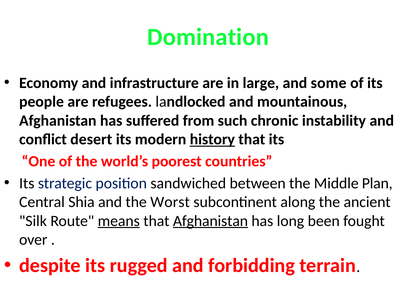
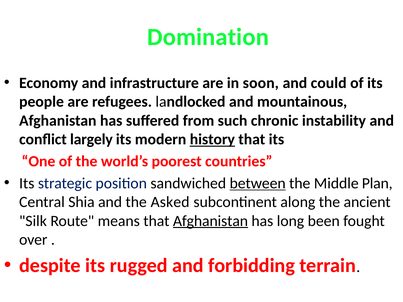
large: large -> soon (261, 83)
some: some -> could (329, 83)
desert: desert -> largely (91, 139)
between underline: none -> present (258, 183)
Worst: Worst -> Asked (170, 202)
means underline: present -> none (119, 221)
